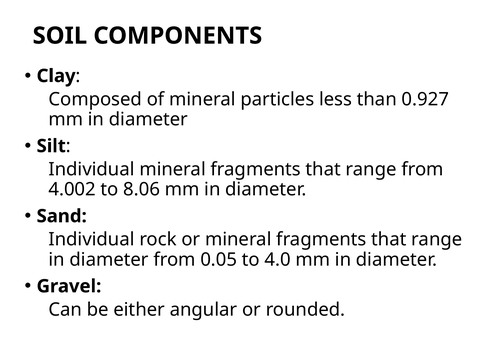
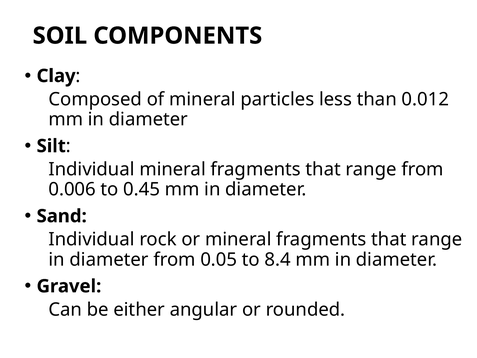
0.927: 0.927 -> 0.012 (425, 99)
4.002: 4.002 -> 0.006 (72, 189)
8.06: 8.06 -> 0.45 (142, 189)
4.0: 4.0 -> 8.4 (278, 259)
